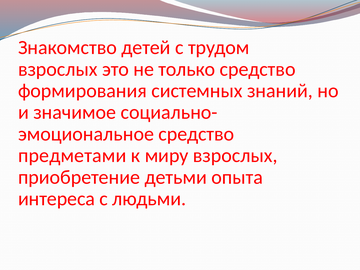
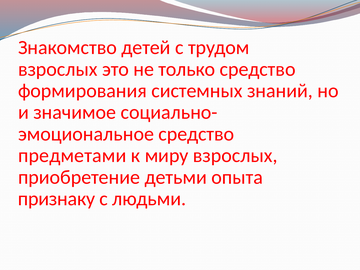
интереса: интереса -> признаку (57, 199)
